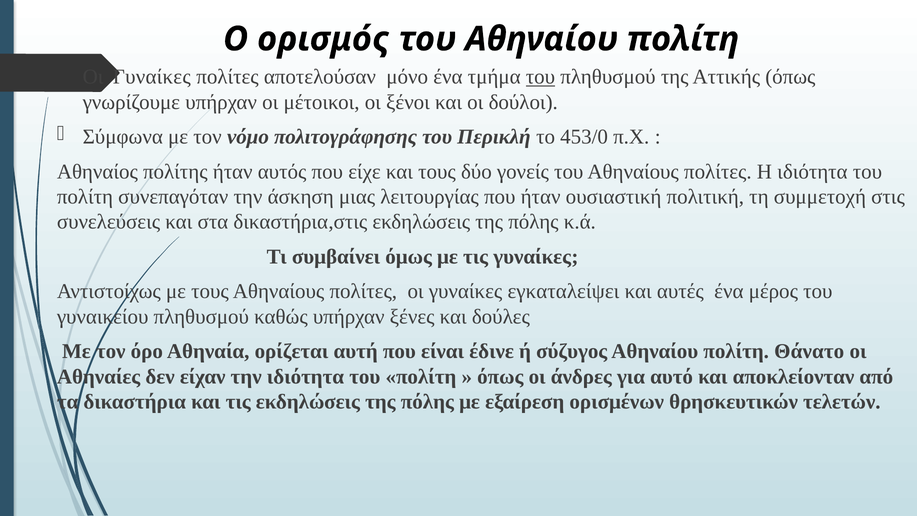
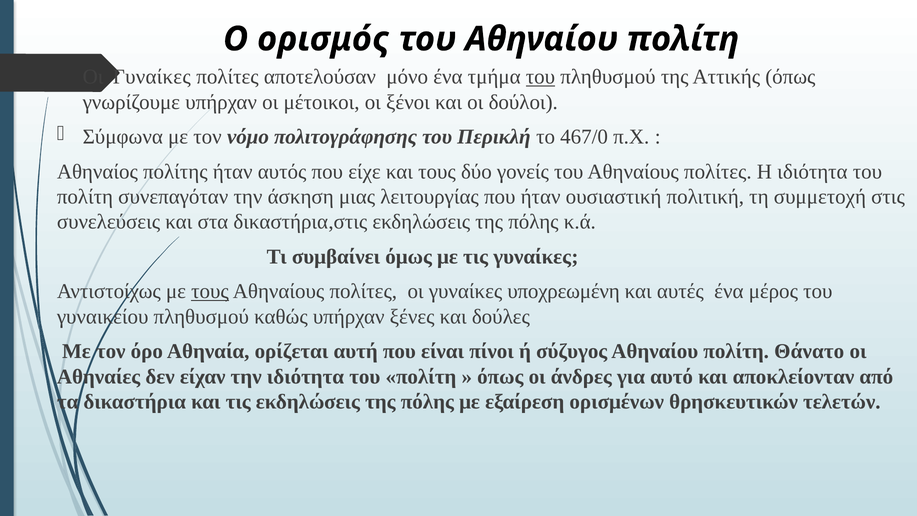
453/0: 453/0 -> 467/0 (584, 137)
τους underline: none -> present (210, 291)
εγκαταλείψει: εγκαταλείψει -> υποχρεωμένη (564, 291)
έδινε: έδινε -> πίνοι (492, 351)
